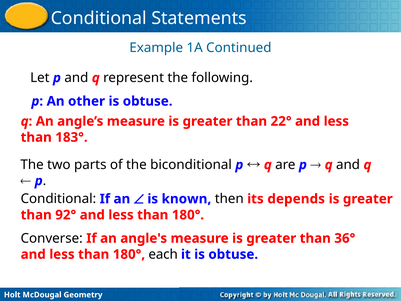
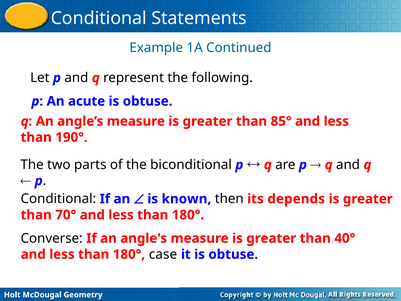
other: other -> acute (87, 101)
22°: 22° -> 85° (281, 121)
183°: 183° -> 190° (71, 137)
92°: 92° -> 70° (66, 215)
36°: 36° -> 40° (345, 238)
each: each -> case (163, 254)
